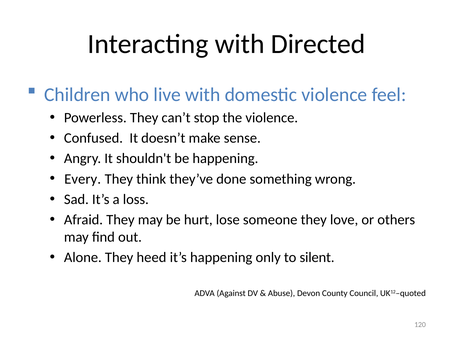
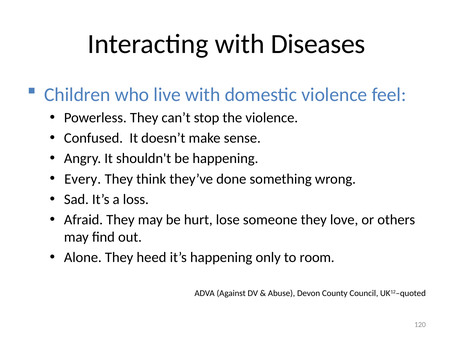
Directed: Directed -> Diseases (318, 44)
silent: silent -> room (317, 257)
